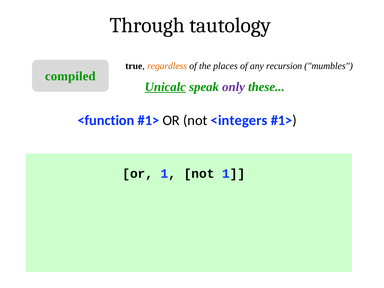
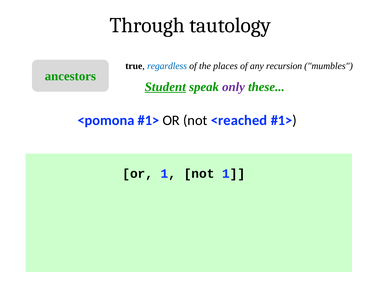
regardless colour: orange -> blue (167, 66)
compiled: compiled -> ancestors (70, 76)
Unicalc: Unicalc -> Student (165, 87)
<function: <function -> <pomona (106, 120)
<integers: <integers -> <reached (239, 120)
